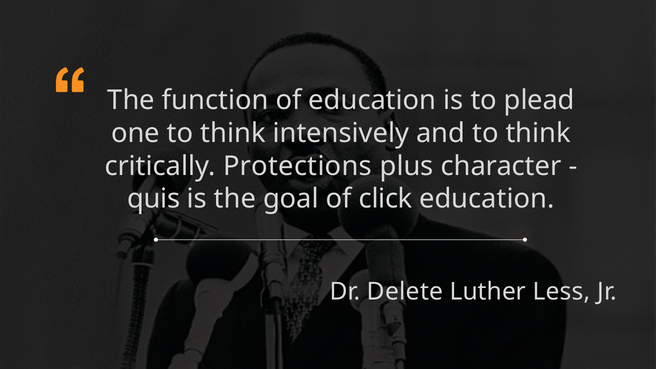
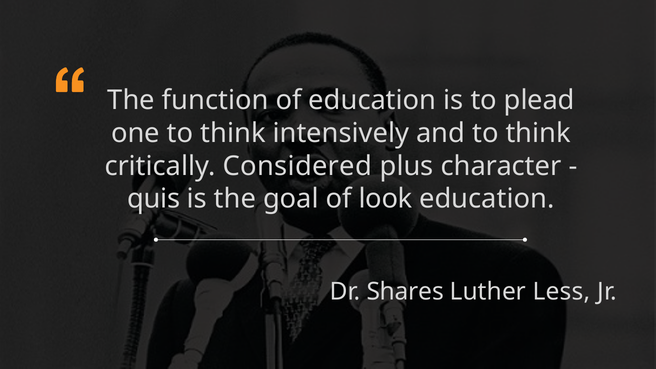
Protections: Protections -> Considered (297, 166)
click: click -> look (386, 199)
Delete: Delete -> Shares (405, 292)
